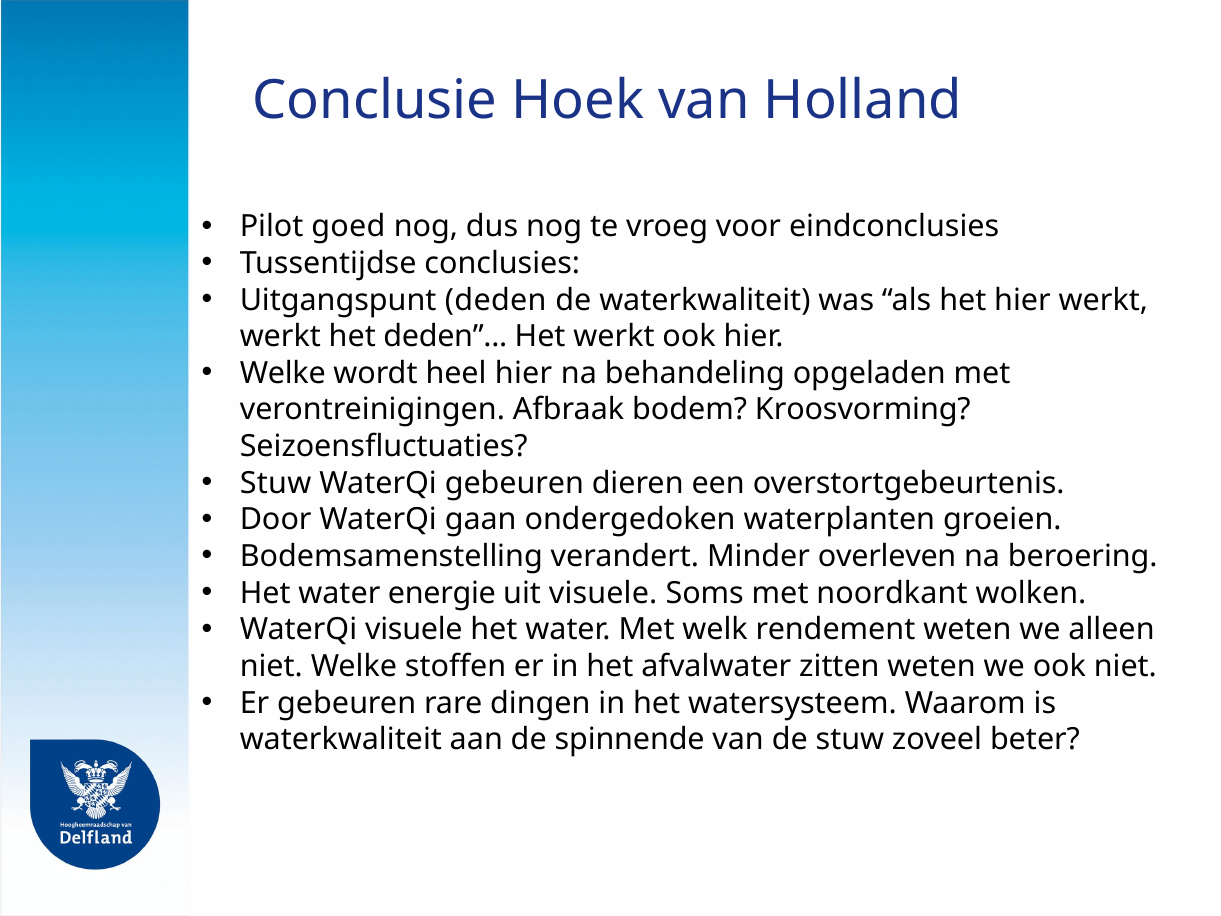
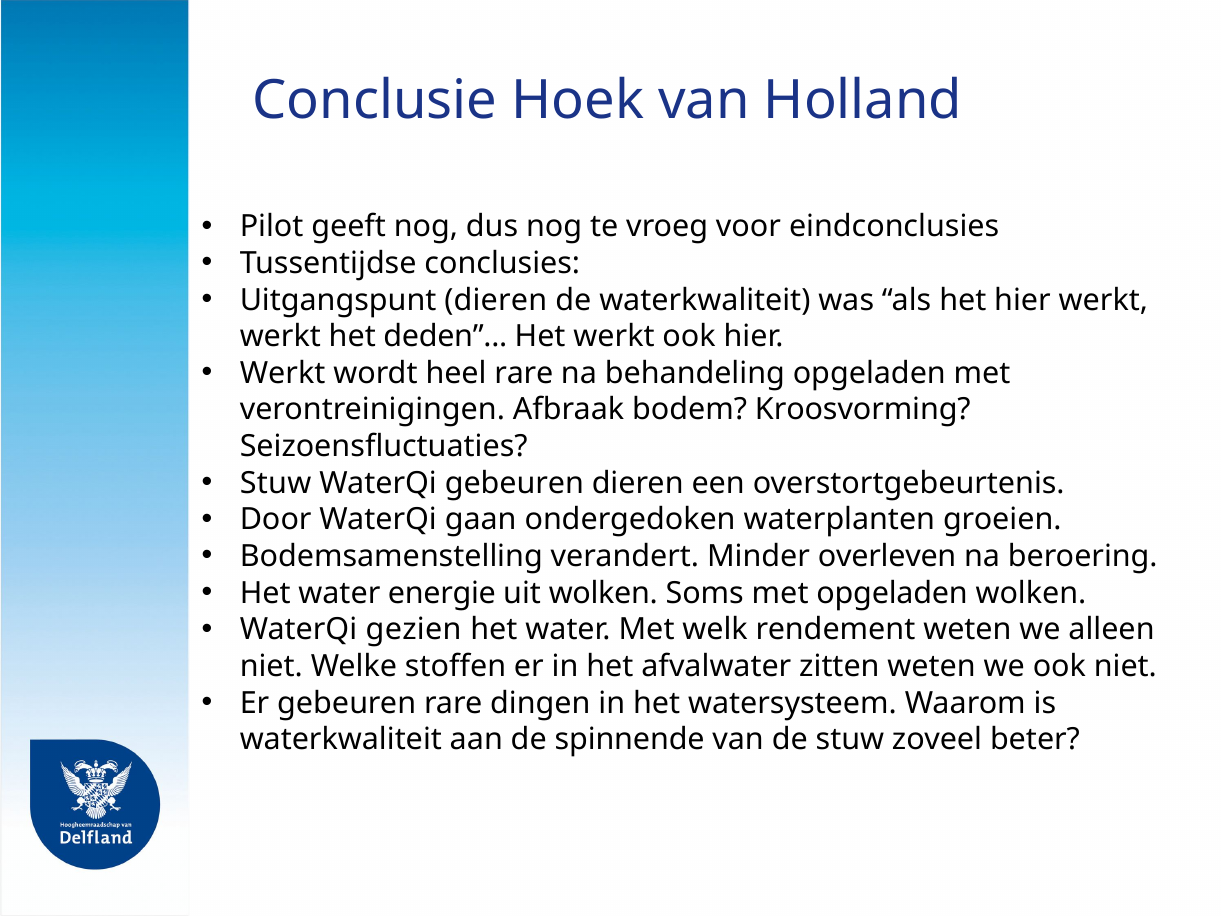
goed: goed -> geeft (349, 227)
Uitgangspunt deden: deden -> dieren (496, 300)
Welke: Welke -> Werkt (283, 373)
heel hier: hier -> rare (524, 373)
uit visuele: visuele -> wolken (603, 593)
met noordkant: noordkant -> opgeladen (892, 593)
WaterQi visuele: visuele -> gezien (414, 630)
